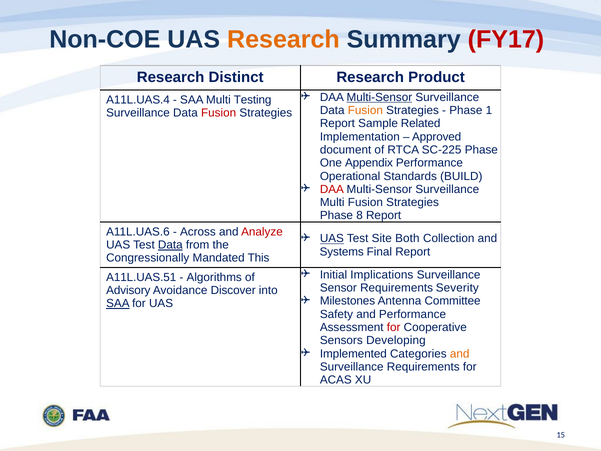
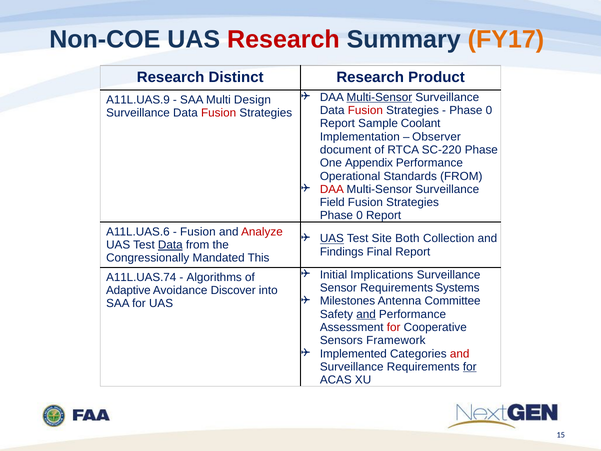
Research colour: orange -> red (283, 39)
FY17 colour: red -> orange (506, 39)
A11L.UAS.4: A11L.UAS.4 -> A11L.UAS.9 (138, 100)
Testing: Testing -> Design (252, 100)
Fusion colour: orange -> red (365, 110)
1: 1 -> 0 (489, 110)
Related: Related -> Coolant (421, 124)
Approved: Approved -> Observer (437, 137)
SC-225: SC-225 -> SC-220 (442, 150)
Standards BUILD: BUILD -> FROM (461, 176)
Multi: Multi -> Field (332, 202)
8: 8 -> 0 (360, 215)
Across: Across -> Fusion (198, 232)
Systems: Systems -> Findings (342, 252)
A11L.UAS.51: A11L.UAS.51 -> A11L.UAS.74 (141, 277)
Severity: Severity -> Systems (457, 288)
Advisory: Advisory -> Adaptive (128, 290)
SAA underline: present -> none (118, 303)
and underline: none -> present (366, 314)
Developing: Developing -> Framework (396, 340)
and colour: orange -> red (460, 353)
for underline: none -> present (470, 367)
